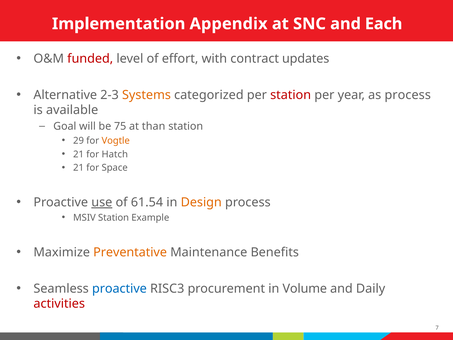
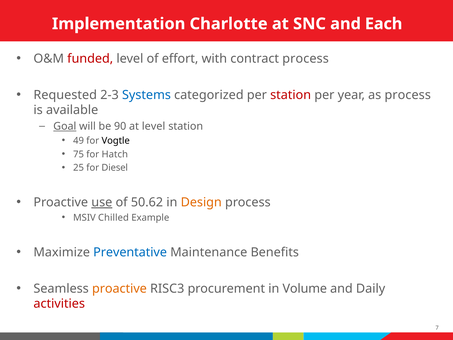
Appendix: Appendix -> Charlotte (229, 24)
contract updates: updates -> process (306, 59)
Alternative: Alternative -> Requested (65, 95)
Systems colour: orange -> blue (146, 95)
Goal underline: none -> present (65, 126)
75: 75 -> 90 (120, 126)
at than: than -> level (154, 126)
29: 29 -> 49 (79, 141)
Vogtle colour: orange -> black (116, 141)
21: 21 -> 75 (79, 154)
21: 21 -> 25 (79, 168)
Space: Space -> Diesel (115, 168)
61.54: 61.54 -> 50.62 (147, 202)
MSIV Station: Station -> Chilled (113, 218)
Preventative colour: orange -> blue (130, 252)
proactive colour: blue -> orange (119, 288)
